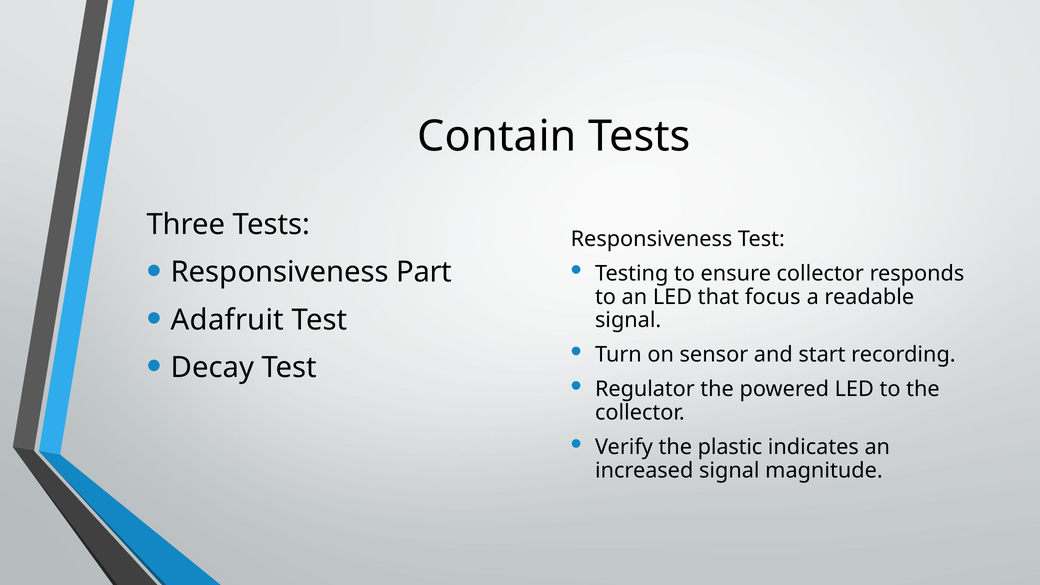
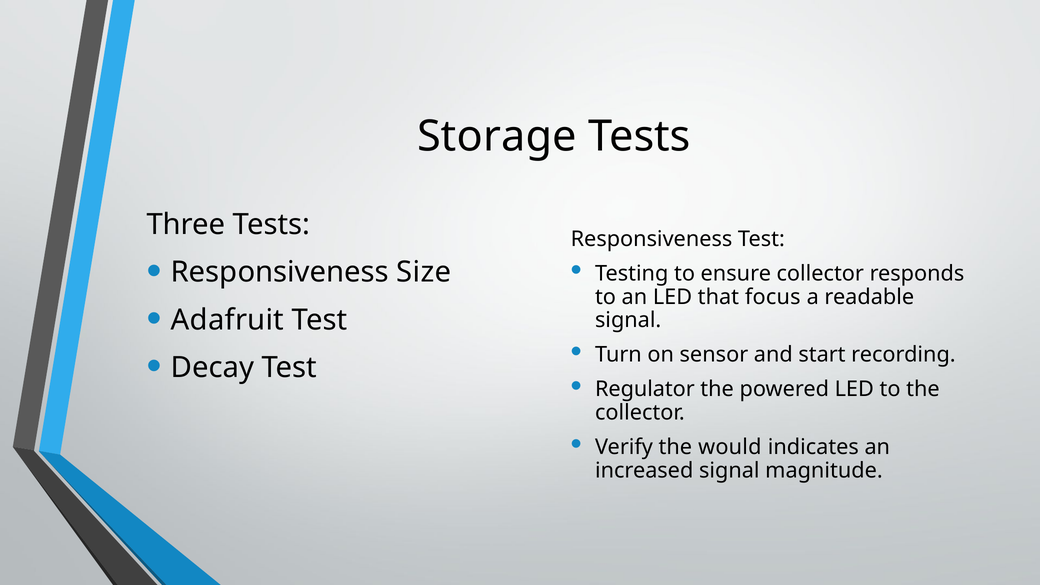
Contain: Contain -> Storage (497, 136)
Part: Part -> Size (424, 272)
plastic: plastic -> would (730, 447)
